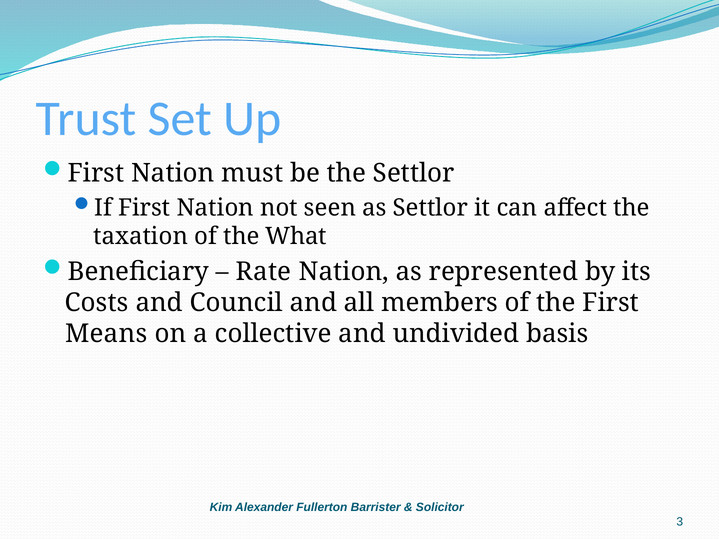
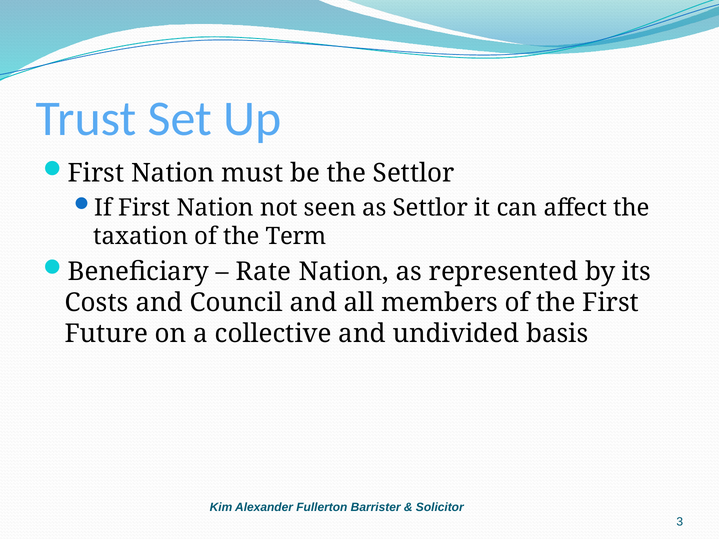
What: What -> Term (296, 236)
Means: Means -> Future (106, 334)
